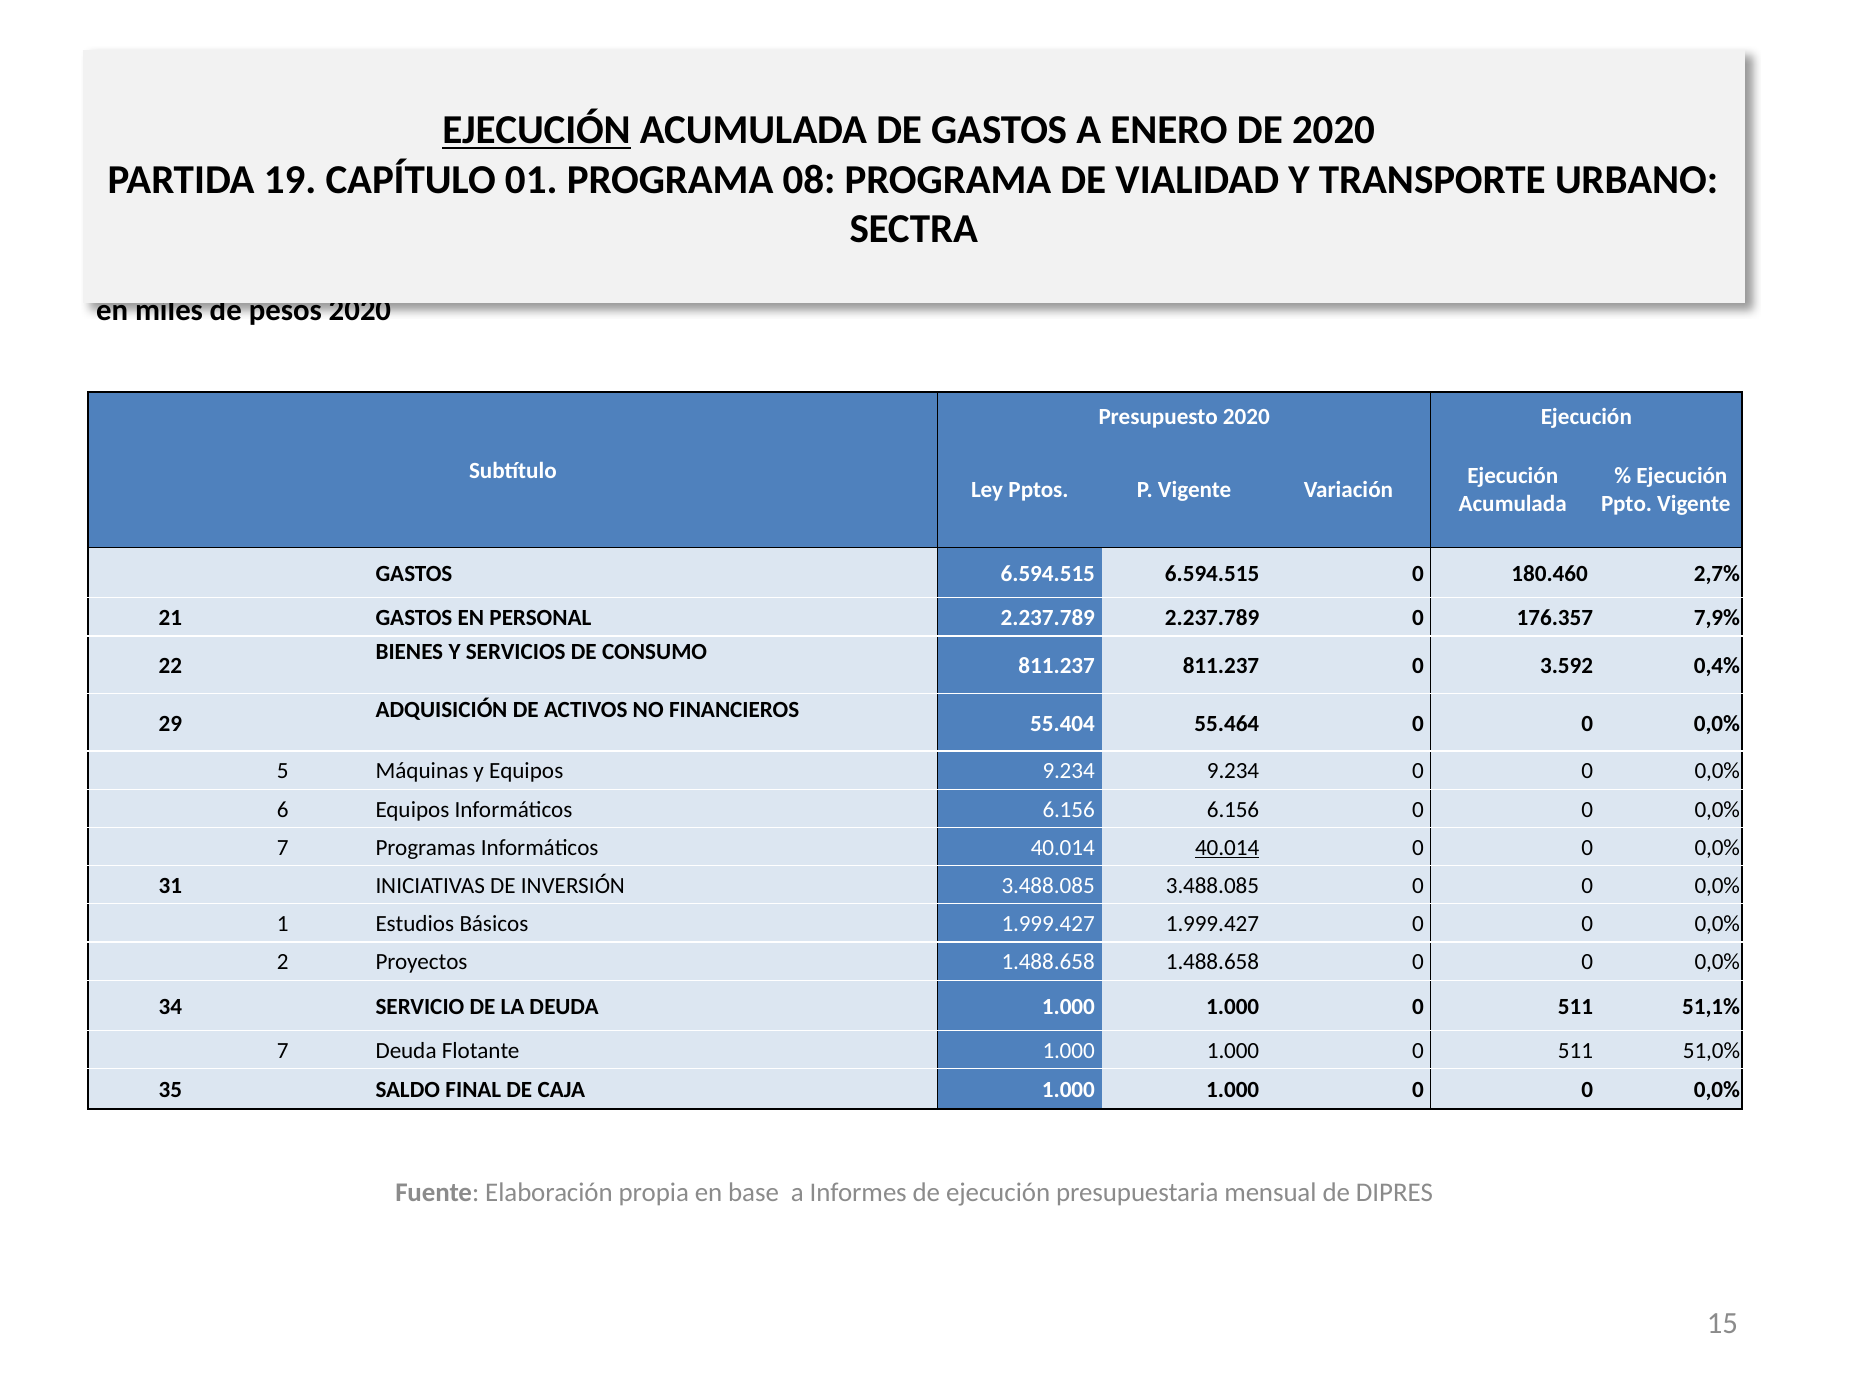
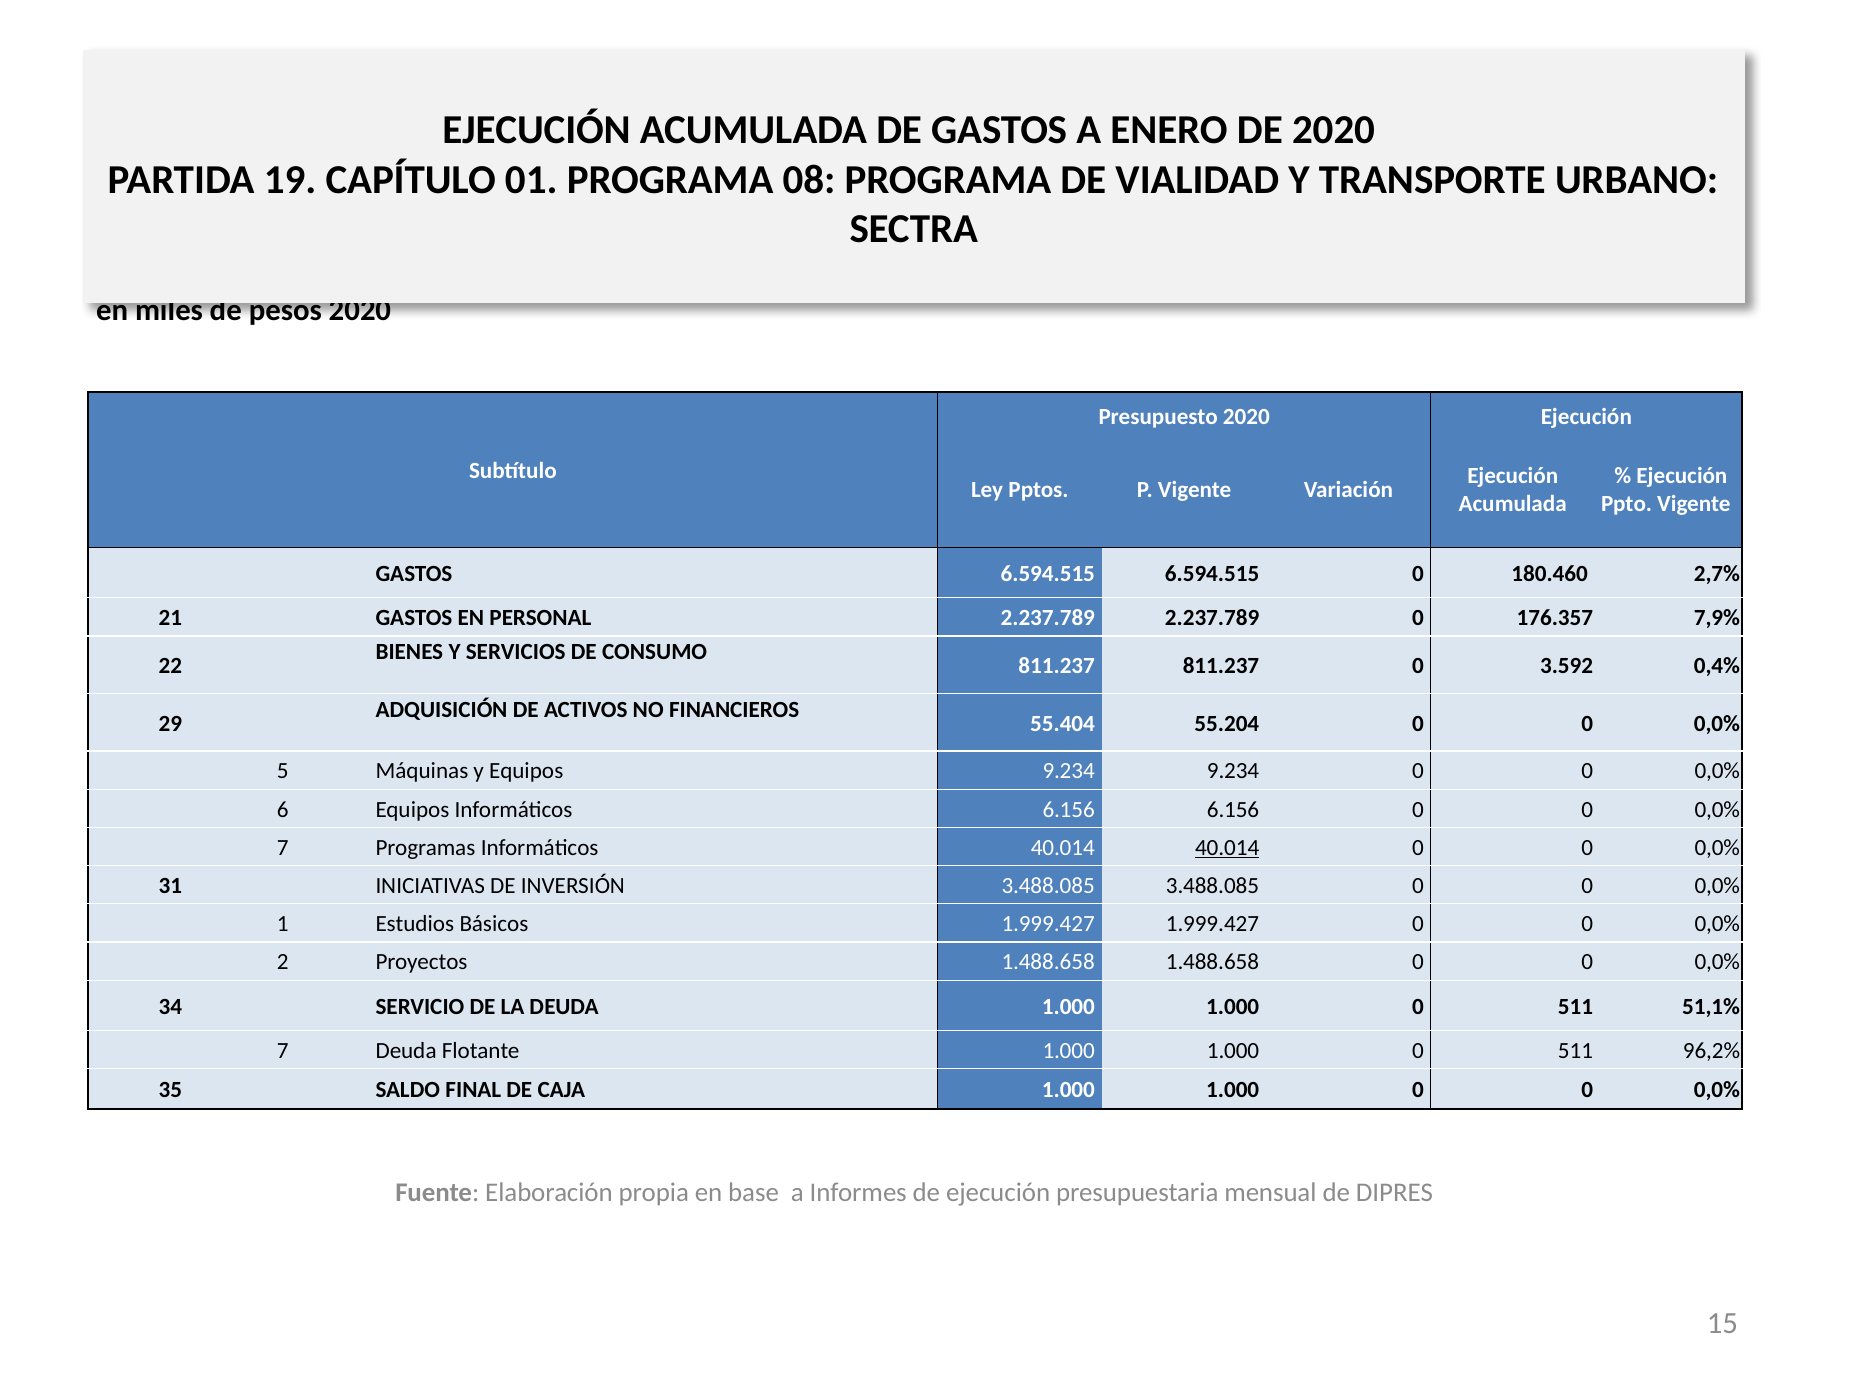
EJECUCIÓN underline: present -> none (536, 131)
55.464: 55.464 -> 55.204 (1227, 724)
51,0%: 51,0% -> 96,2% (1712, 1051)
